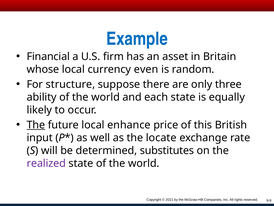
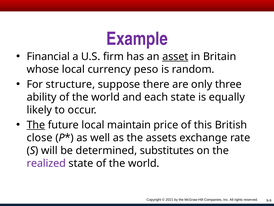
Example colour: blue -> purple (137, 39)
asset underline: none -> present (175, 56)
even: even -> peso (146, 69)
enhance: enhance -> maintain (129, 125)
input: input -> close (40, 137)
locate: locate -> assets (161, 137)
